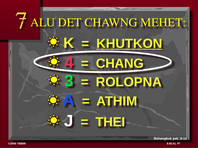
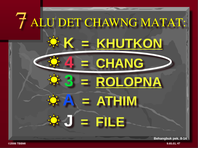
MEHET: MEHET -> MATAT (163, 23)
ROLOPNA underline: none -> present (129, 82)
THEI: THEI -> FILE (110, 122)
